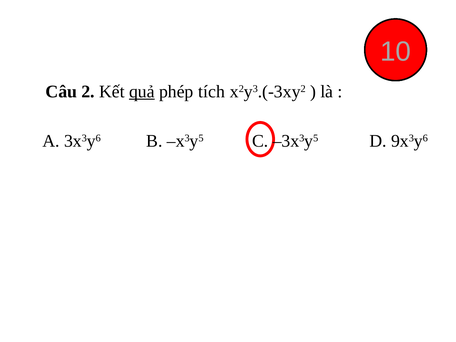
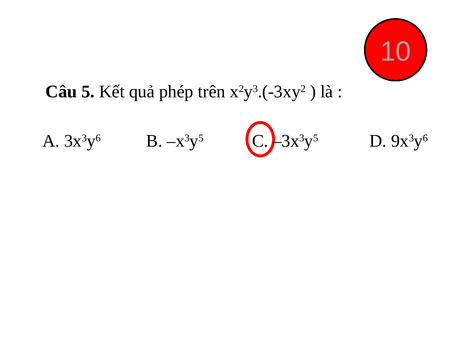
2: 2 -> 5 (88, 92)
quả underline: present -> none (142, 92)
tích: tích -> trên (212, 92)
